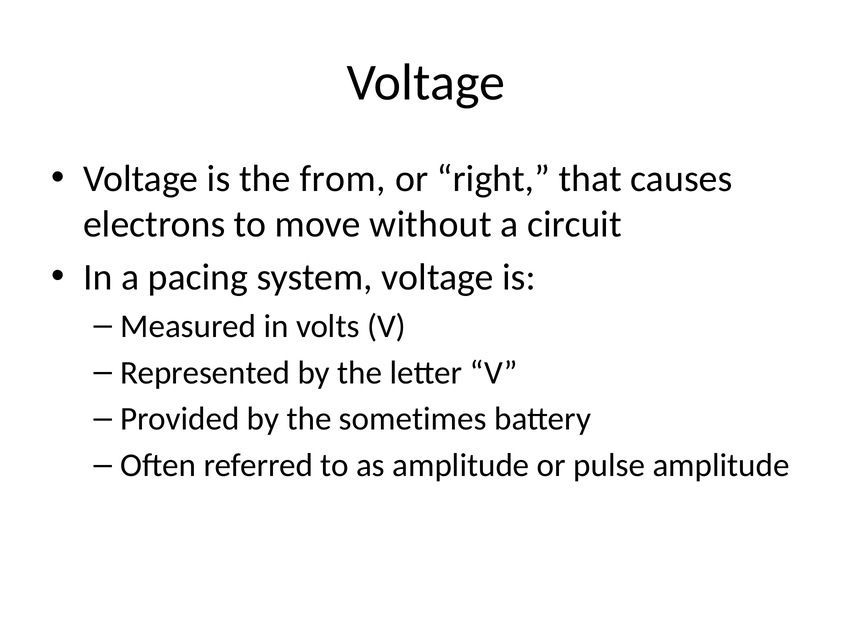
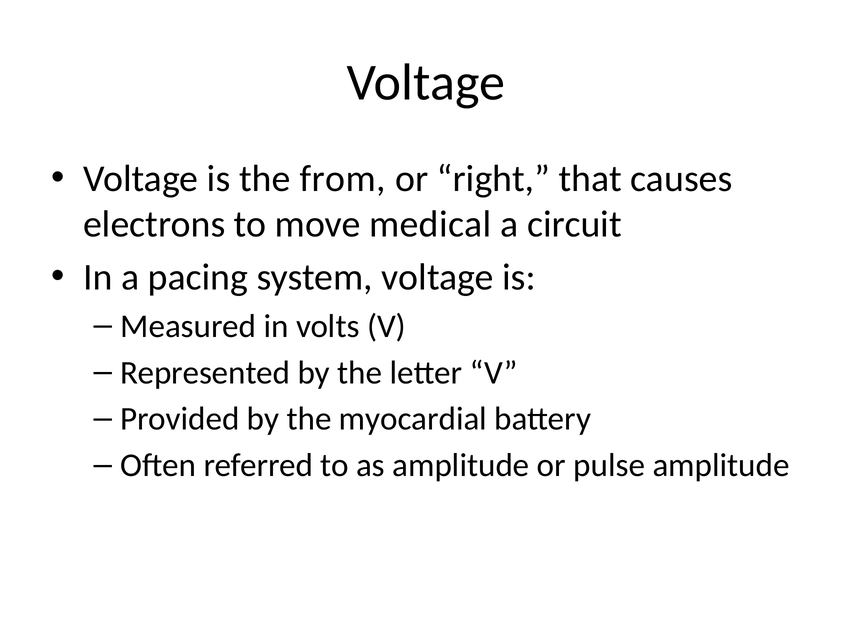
without: without -> medical (430, 224)
sometimes: sometimes -> myocardial (413, 419)
